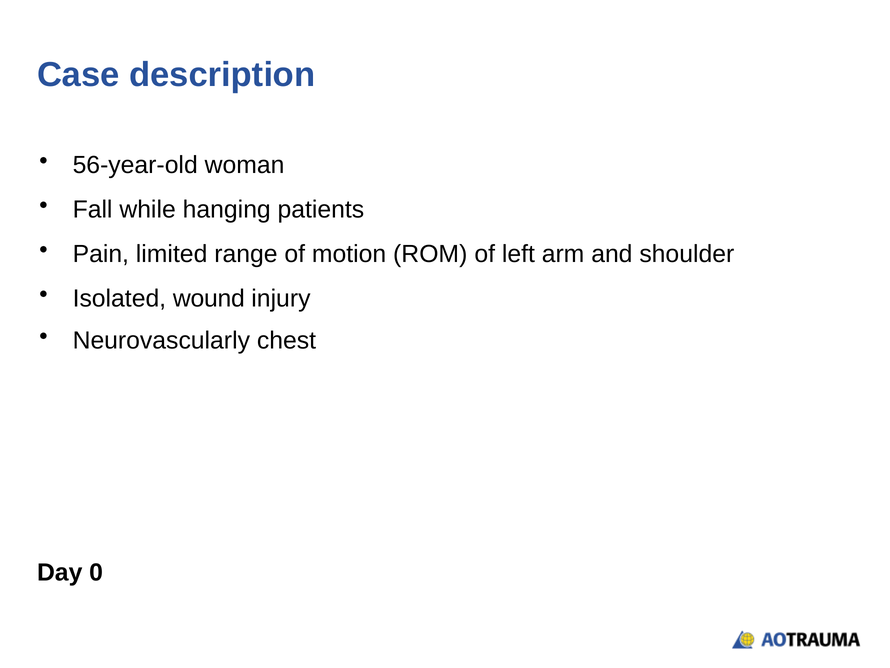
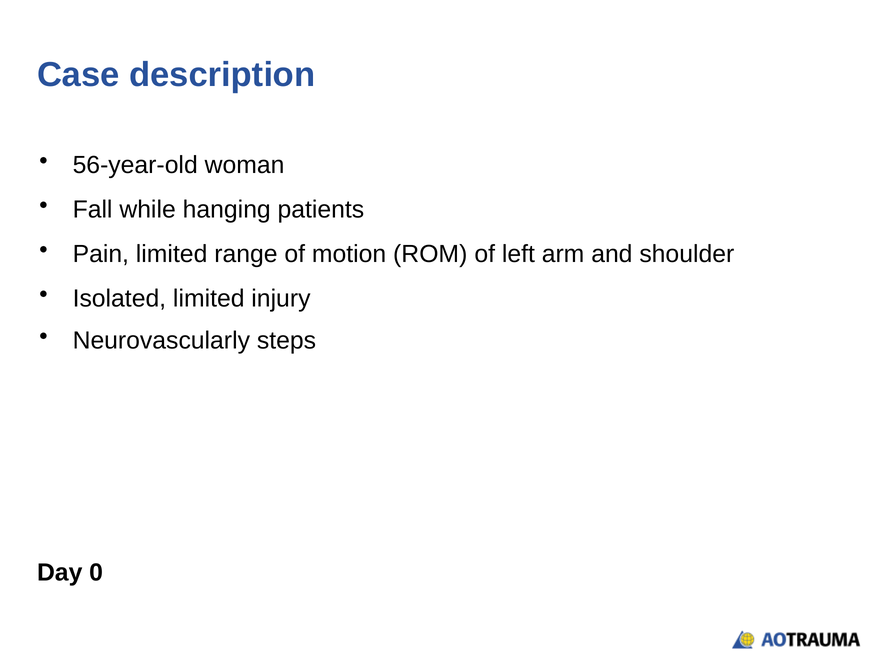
Isolated wound: wound -> limited (209, 299)
chest: chest -> steps (286, 341)
